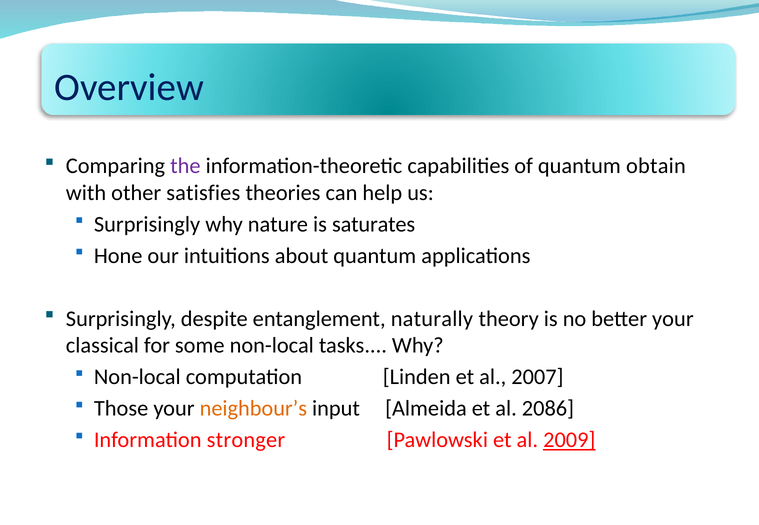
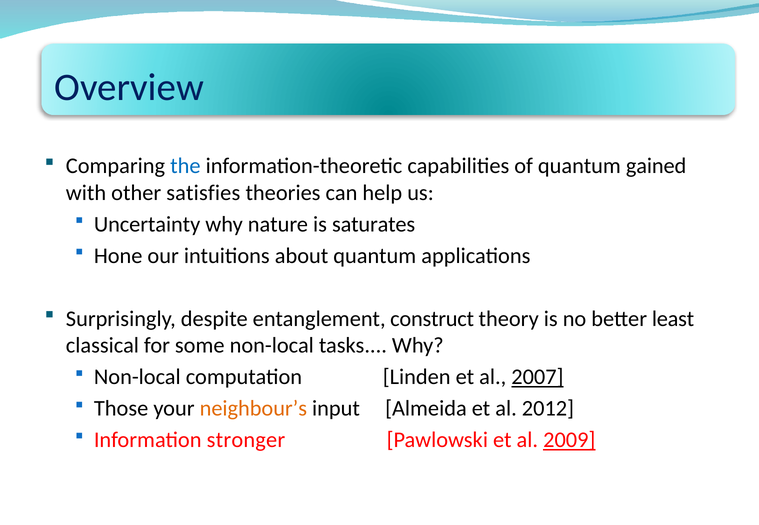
the colour: purple -> blue (185, 166)
obtain: obtain -> gained (656, 166)
Surprisingly: Surprisingly -> Uncertainty (147, 225)
naturally: naturally -> construct (432, 319)
better your: your -> least (673, 319)
2007 underline: none -> present (537, 377)
2086: 2086 -> 2012 (548, 409)
